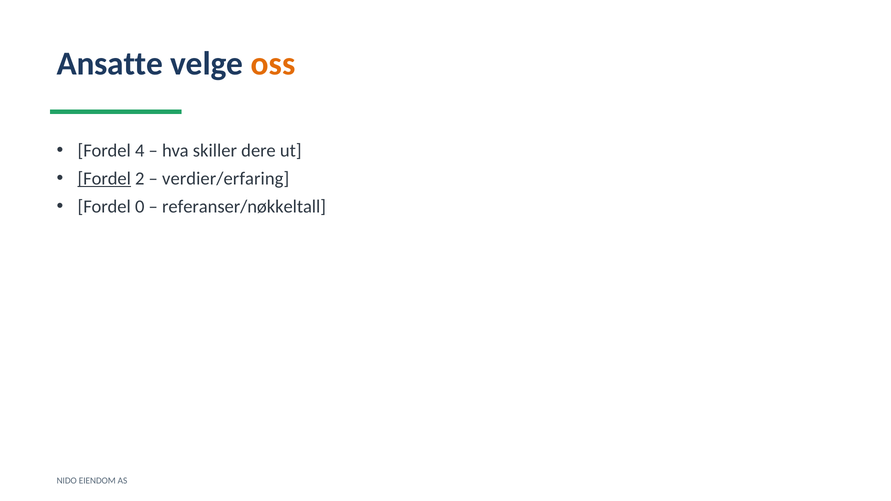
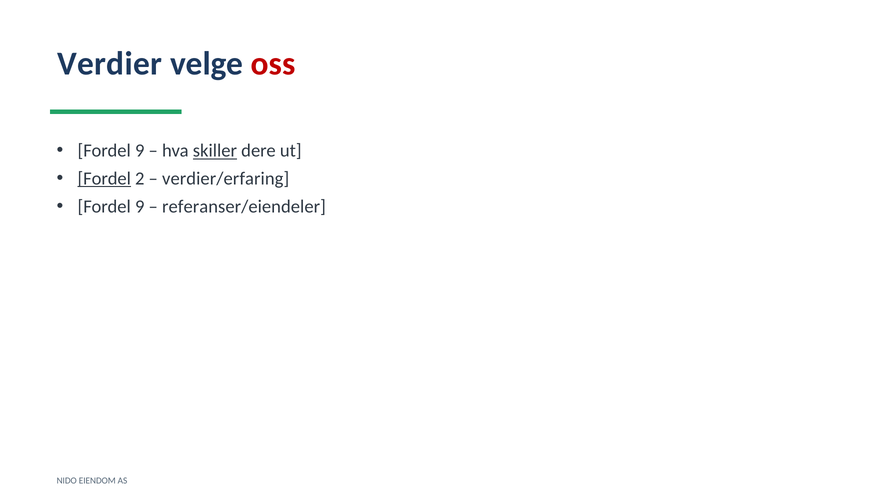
Ansatte: Ansatte -> Verdier (110, 64)
oss colour: orange -> red (273, 64)
4: 4 -> 9 (140, 151)
skiller underline: none -> present (215, 151)
0: 0 -> 9 (140, 207)
referanser/nøkkeltall: referanser/nøkkeltall -> referanser/eiendeler (244, 207)
